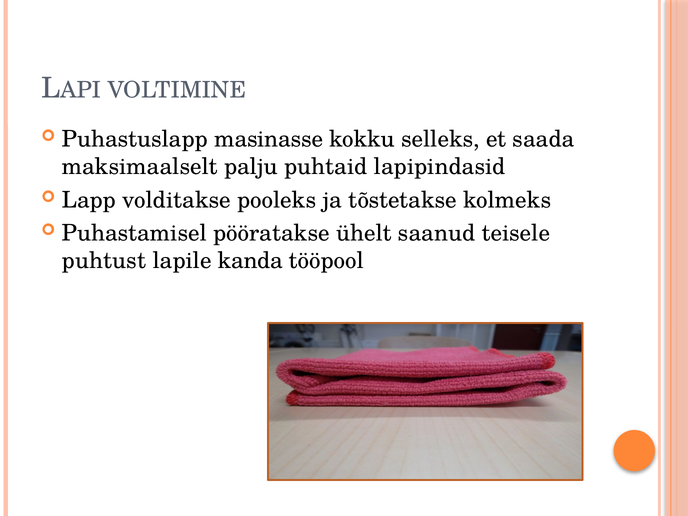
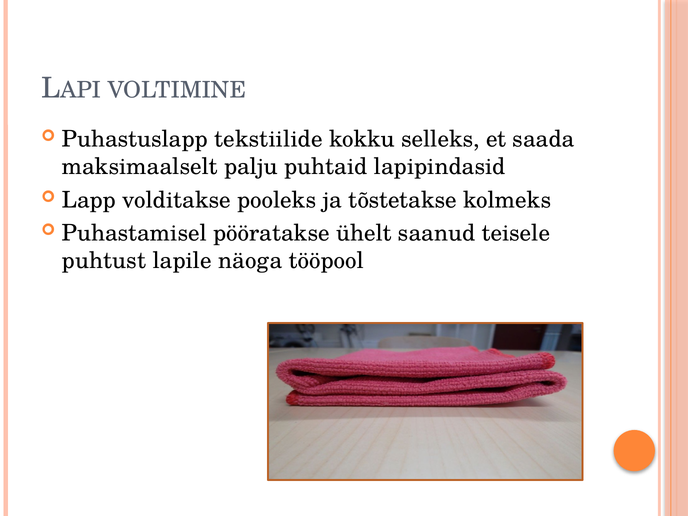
masinasse: masinasse -> tekstiilide (269, 139)
kanda: kanda -> näoga (250, 261)
